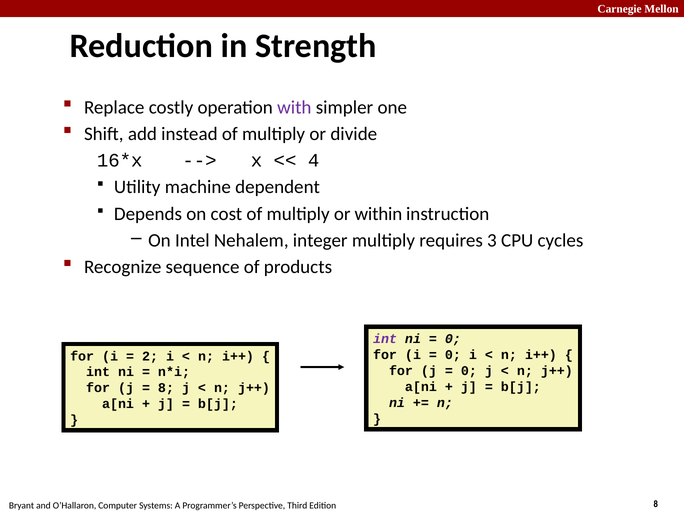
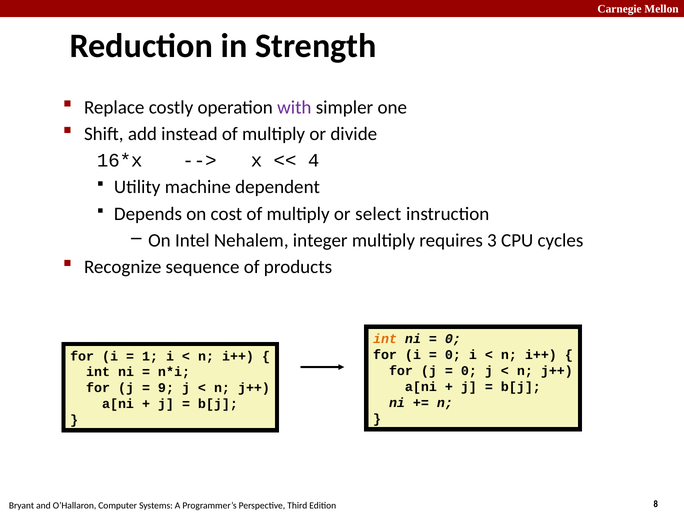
within: within -> select (378, 214)
int colour: purple -> orange (385, 339)
2: 2 -> 1 (150, 356)
8: 8 -> 9 (166, 388)
